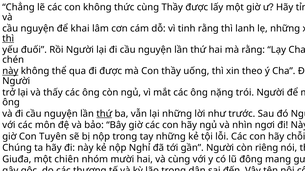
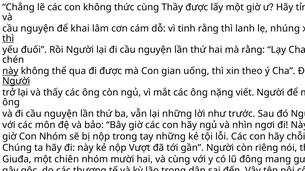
những: những -> nhúng (285, 29)
Con thầy: thầy -> gian (171, 71)
Người underline: none -> present (16, 81)
trói: trói -> viết (245, 93)
thứ underline: present -> none (104, 114)
Con Tuyên: Tuyên -> Nhóm (53, 137)
Nghỉ: Nghỉ -> Vượt (140, 148)
